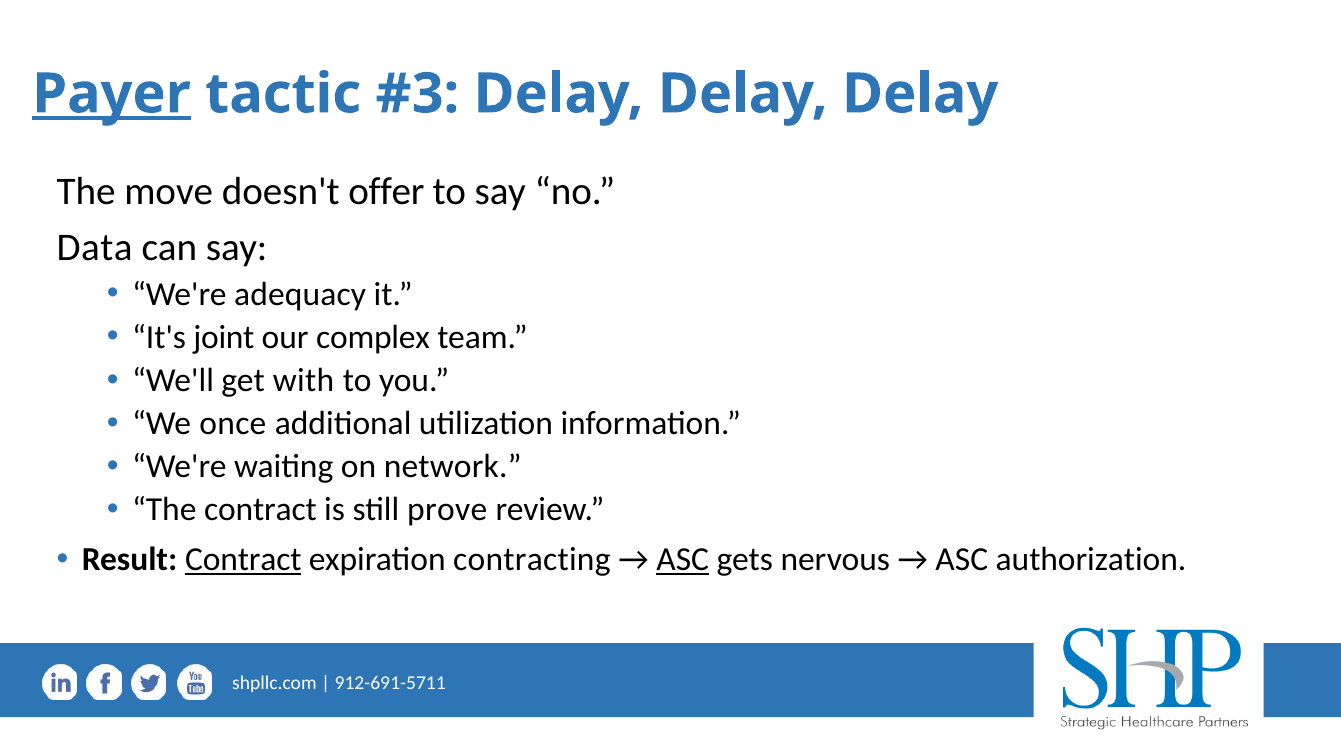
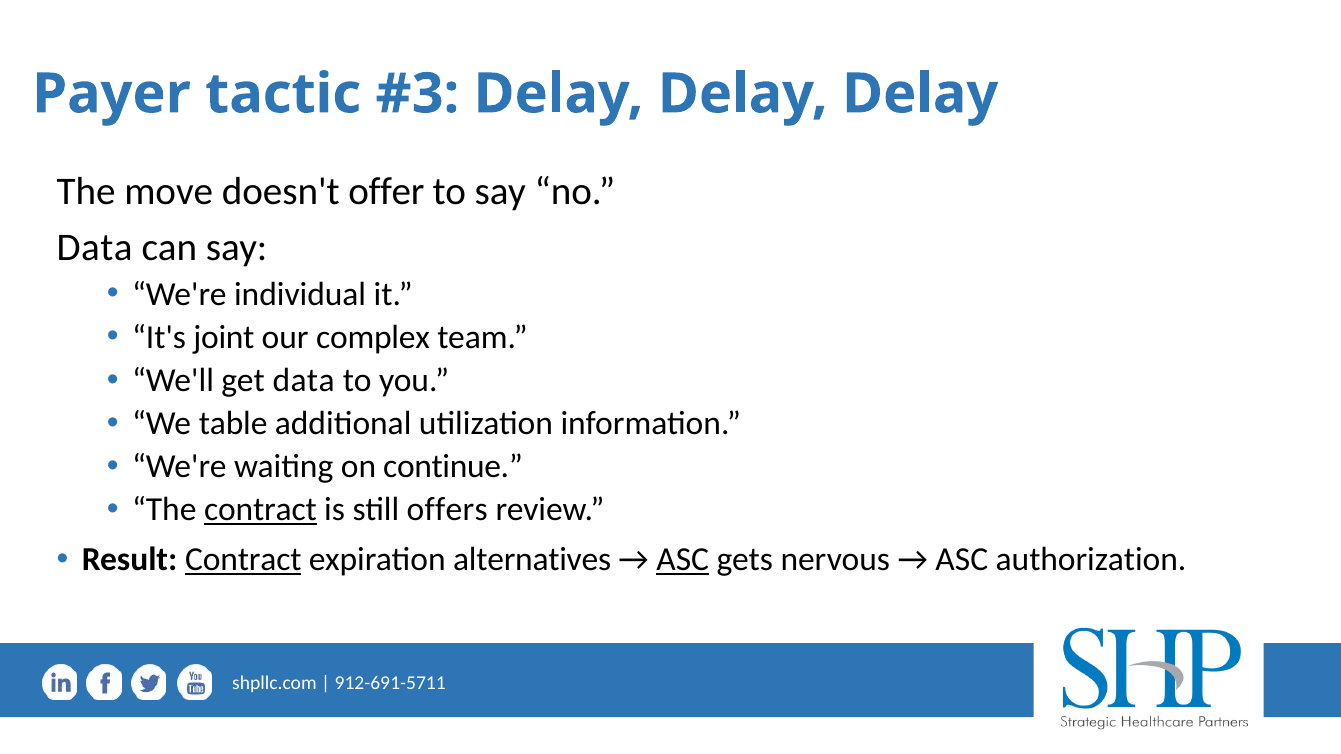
Payer underline: present -> none (112, 94)
adequacy: adequacy -> individual (300, 294)
get with: with -> data (304, 380)
once: once -> table (233, 424)
network: network -> continue (453, 467)
contract underline: none -> present (260, 510)
prove: prove -> offers (447, 510)
contracting: contracting -> alternatives (532, 560)
